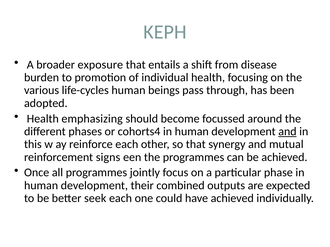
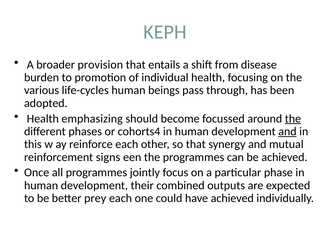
exposure: exposure -> provision (100, 65)
the underline: none -> present (293, 119)
seek: seek -> prey (95, 199)
